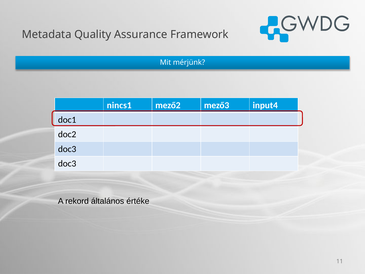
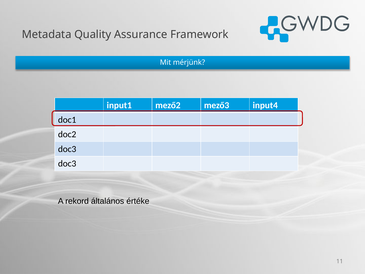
nincs1: nincs1 -> input1 (119, 105)
